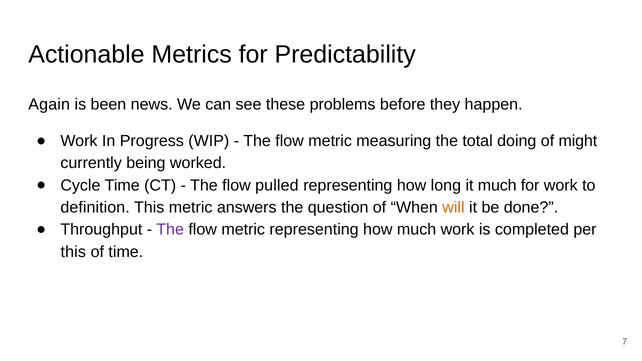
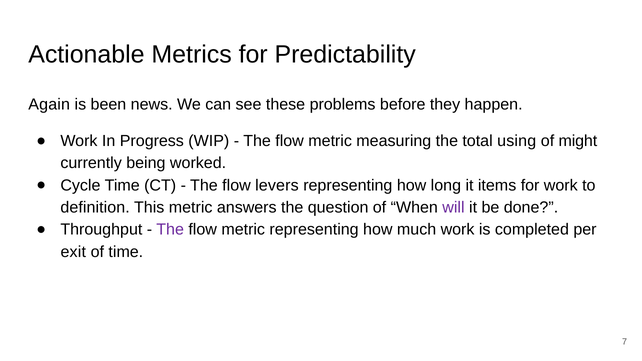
doing: doing -> using (517, 141)
pulled: pulled -> levers (277, 185)
it much: much -> items (497, 185)
will colour: orange -> purple (453, 208)
this: this -> exit (73, 252)
